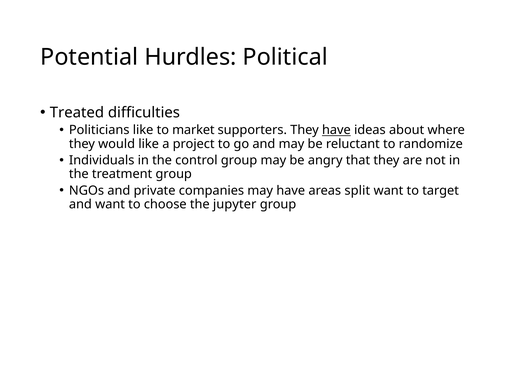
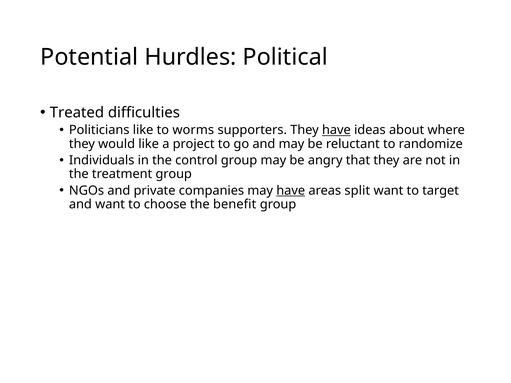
market: market -> worms (193, 130)
have underline: none -> present (291, 191)
jupyter: jupyter -> benefit (235, 204)
